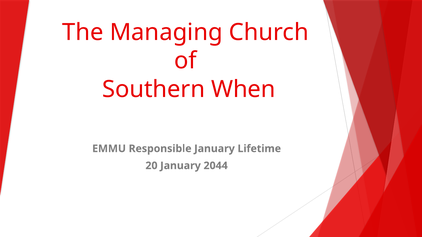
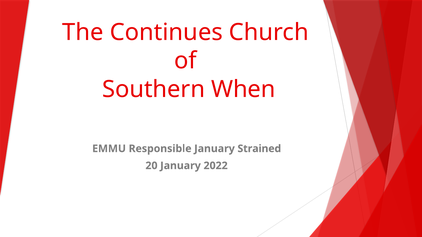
Managing: Managing -> Continues (166, 32)
Lifetime: Lifetime -> Strained (259, 149)
2044: 2044 -> 2022 (216, 166)
